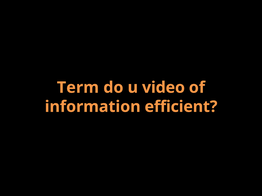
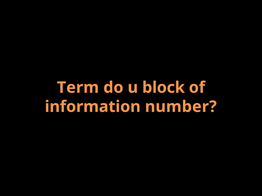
video: video -> block (163, 88)
efficient: efficient -> number (181, 107)
